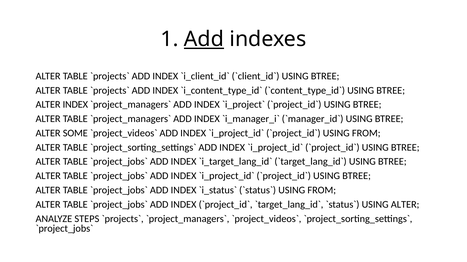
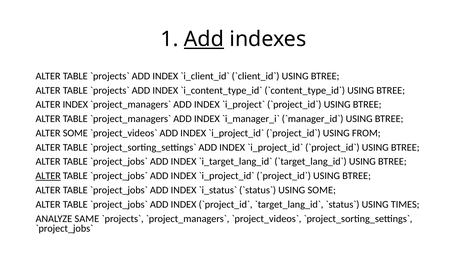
ALTER underline: none -> present (48, 176)
FROM: FROM -> SOME (322, 191)
USING ALTER: ALTER -> TIMES (405, 205)
STEPS: STEPS -> SAME (87, 219)
